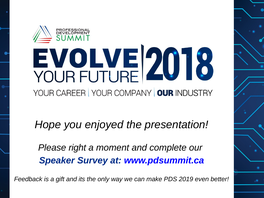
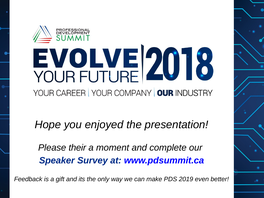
right: right -> their (77, 148)
